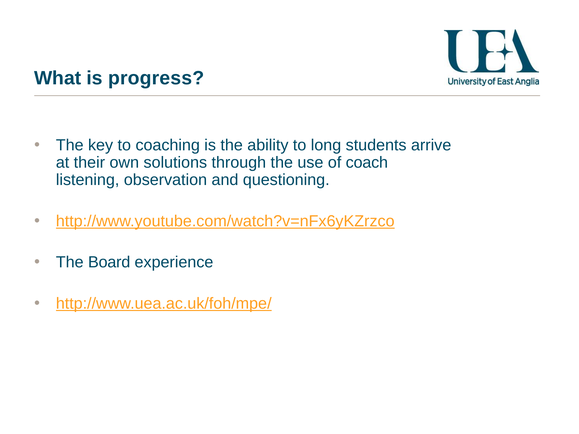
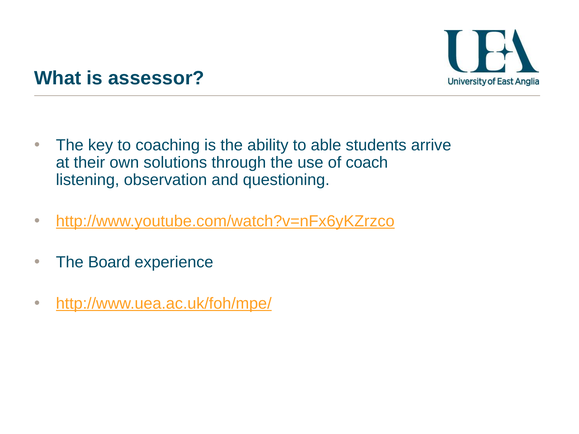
progress: progress -> assessor (156, 78)
long: long -> able (326, 145)
